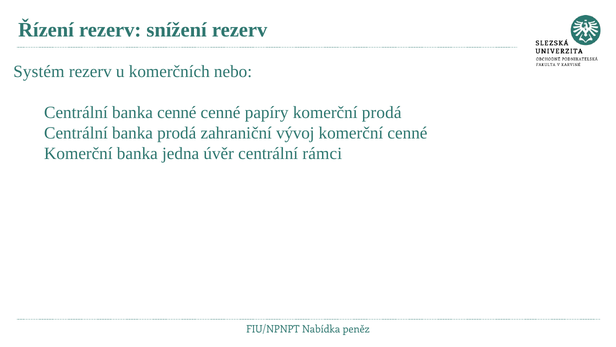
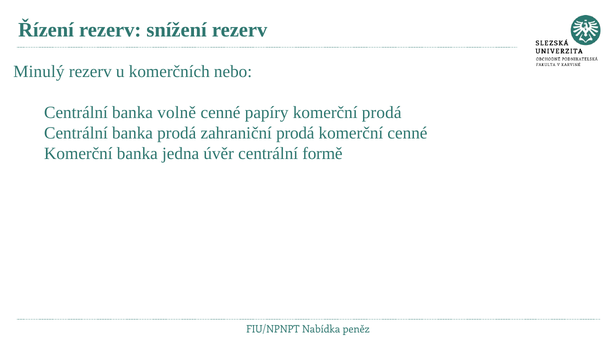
Systém: Systém -> Minulý (39, 71)
banka cenné: cenné -> volně (177, 112)
zahraniční vývoj: vývoj -> prodá (295, 133)
rámci: rámci -> formě (322, 153)
